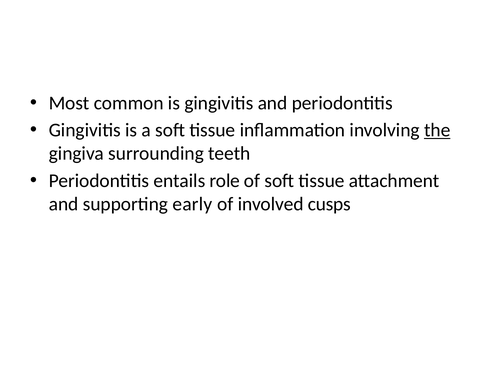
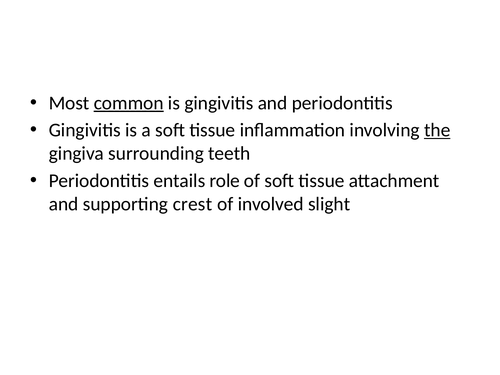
common underline: none -> present (129, 103)
early: early -> crest (193, 204)
cusps: cusps -> slight (329, 204)
